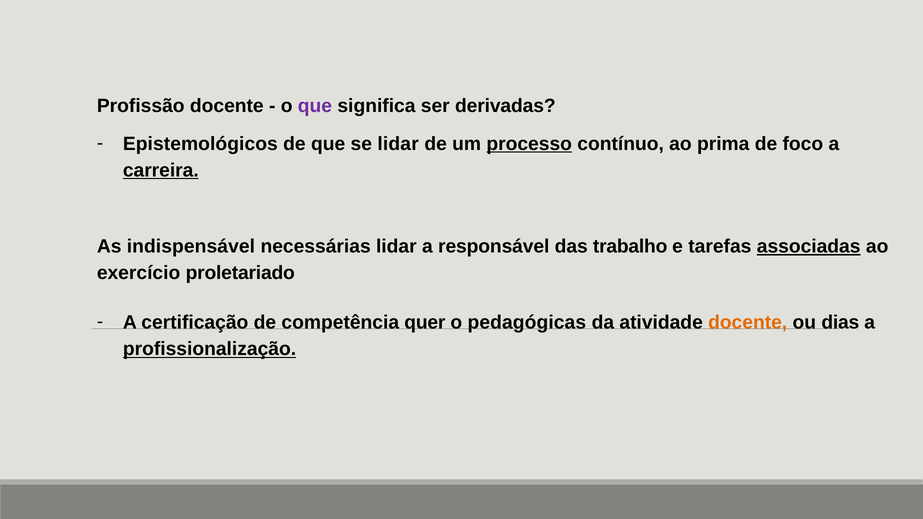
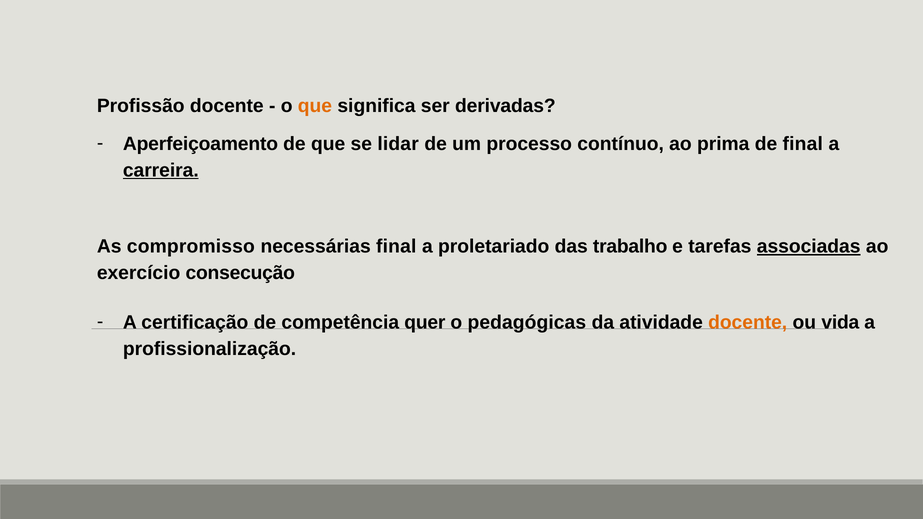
que colour: purple -> orange (315, 106)
Epistemológicos: Epistemológicos -> Aperfeiçoamento (200, 144)
processo underline: present -> none (529, 144)
de foco: foco -> final (803, 144)
indispensável: indispensável -> compromisso (191, 247)
necessárias lidar: lidar -> final (396, 247)
responsável: responsável -> proletariado (494, 247)
proletariado: proletariado -> consecução (240, 273)
dias: dias -> vida (840, 323)
profissionalização underline: present -> none (210, 349)
